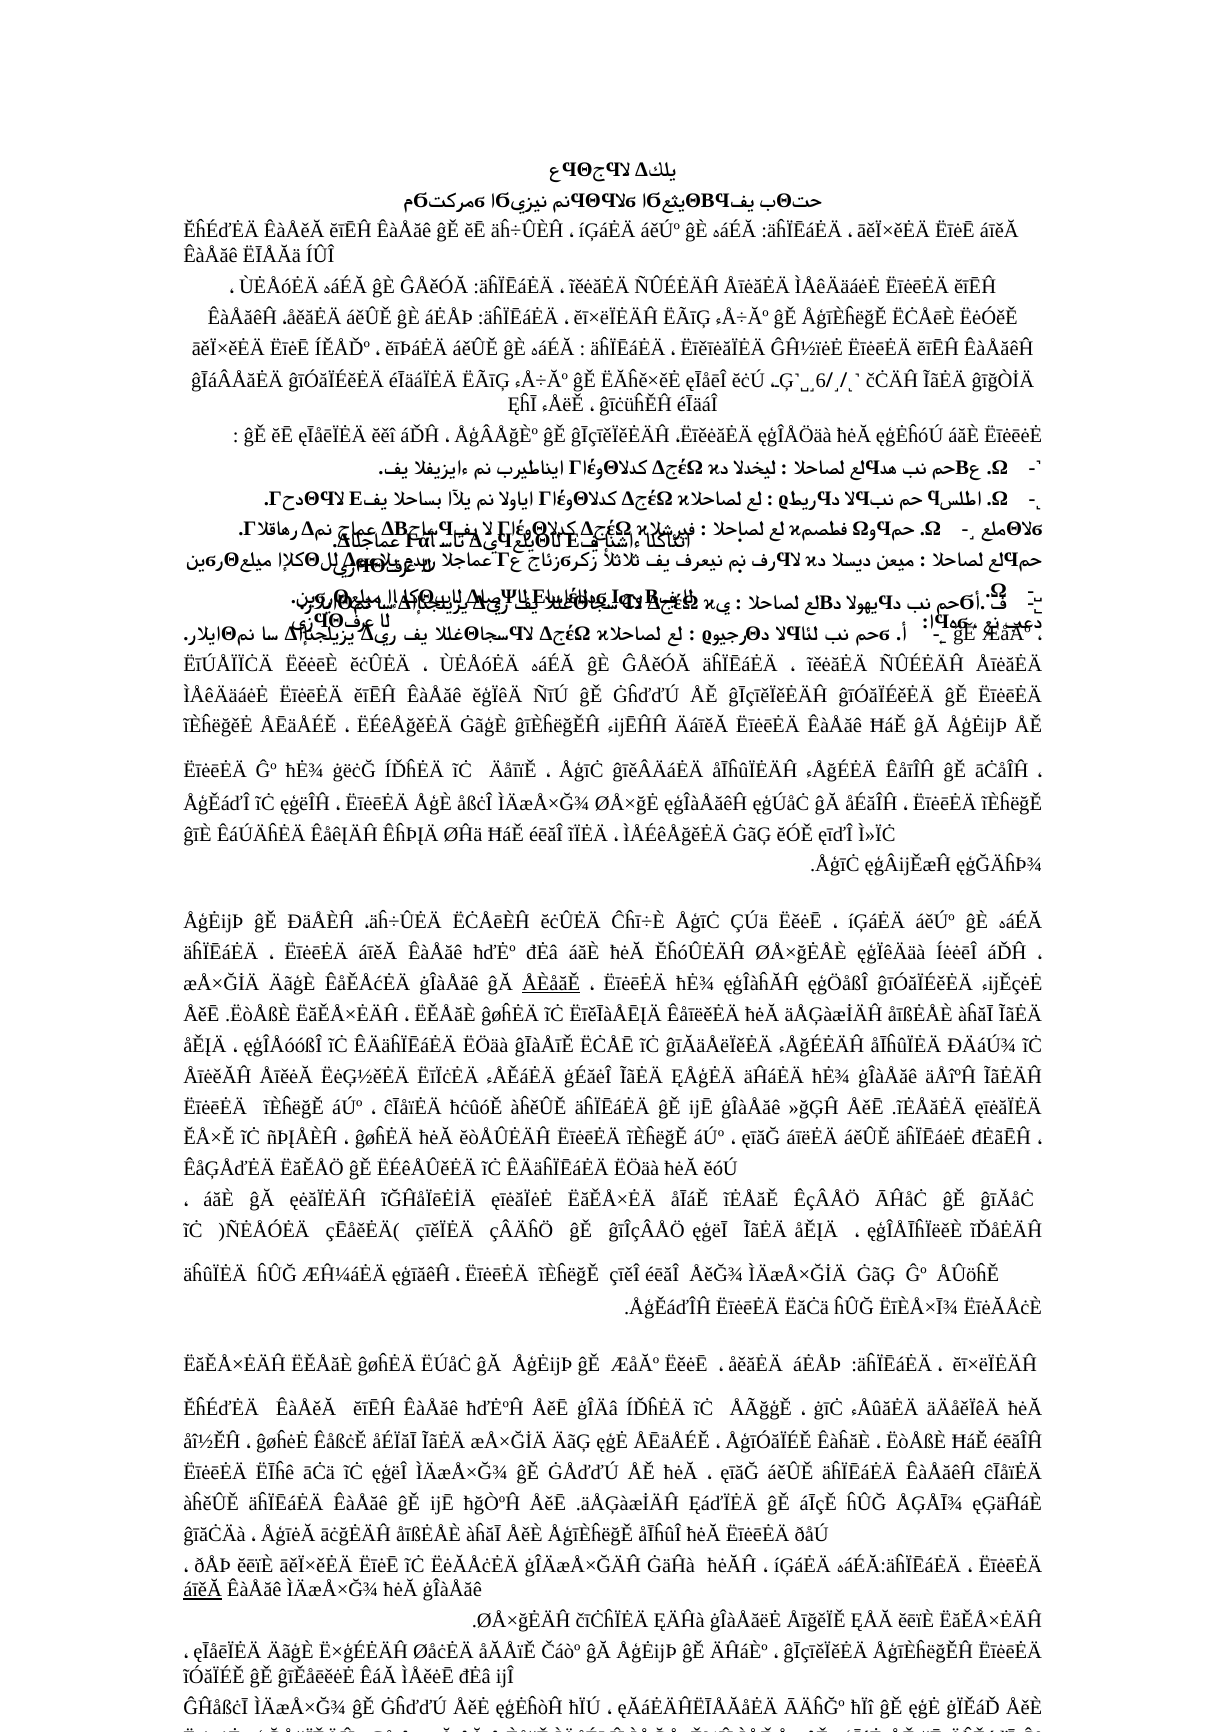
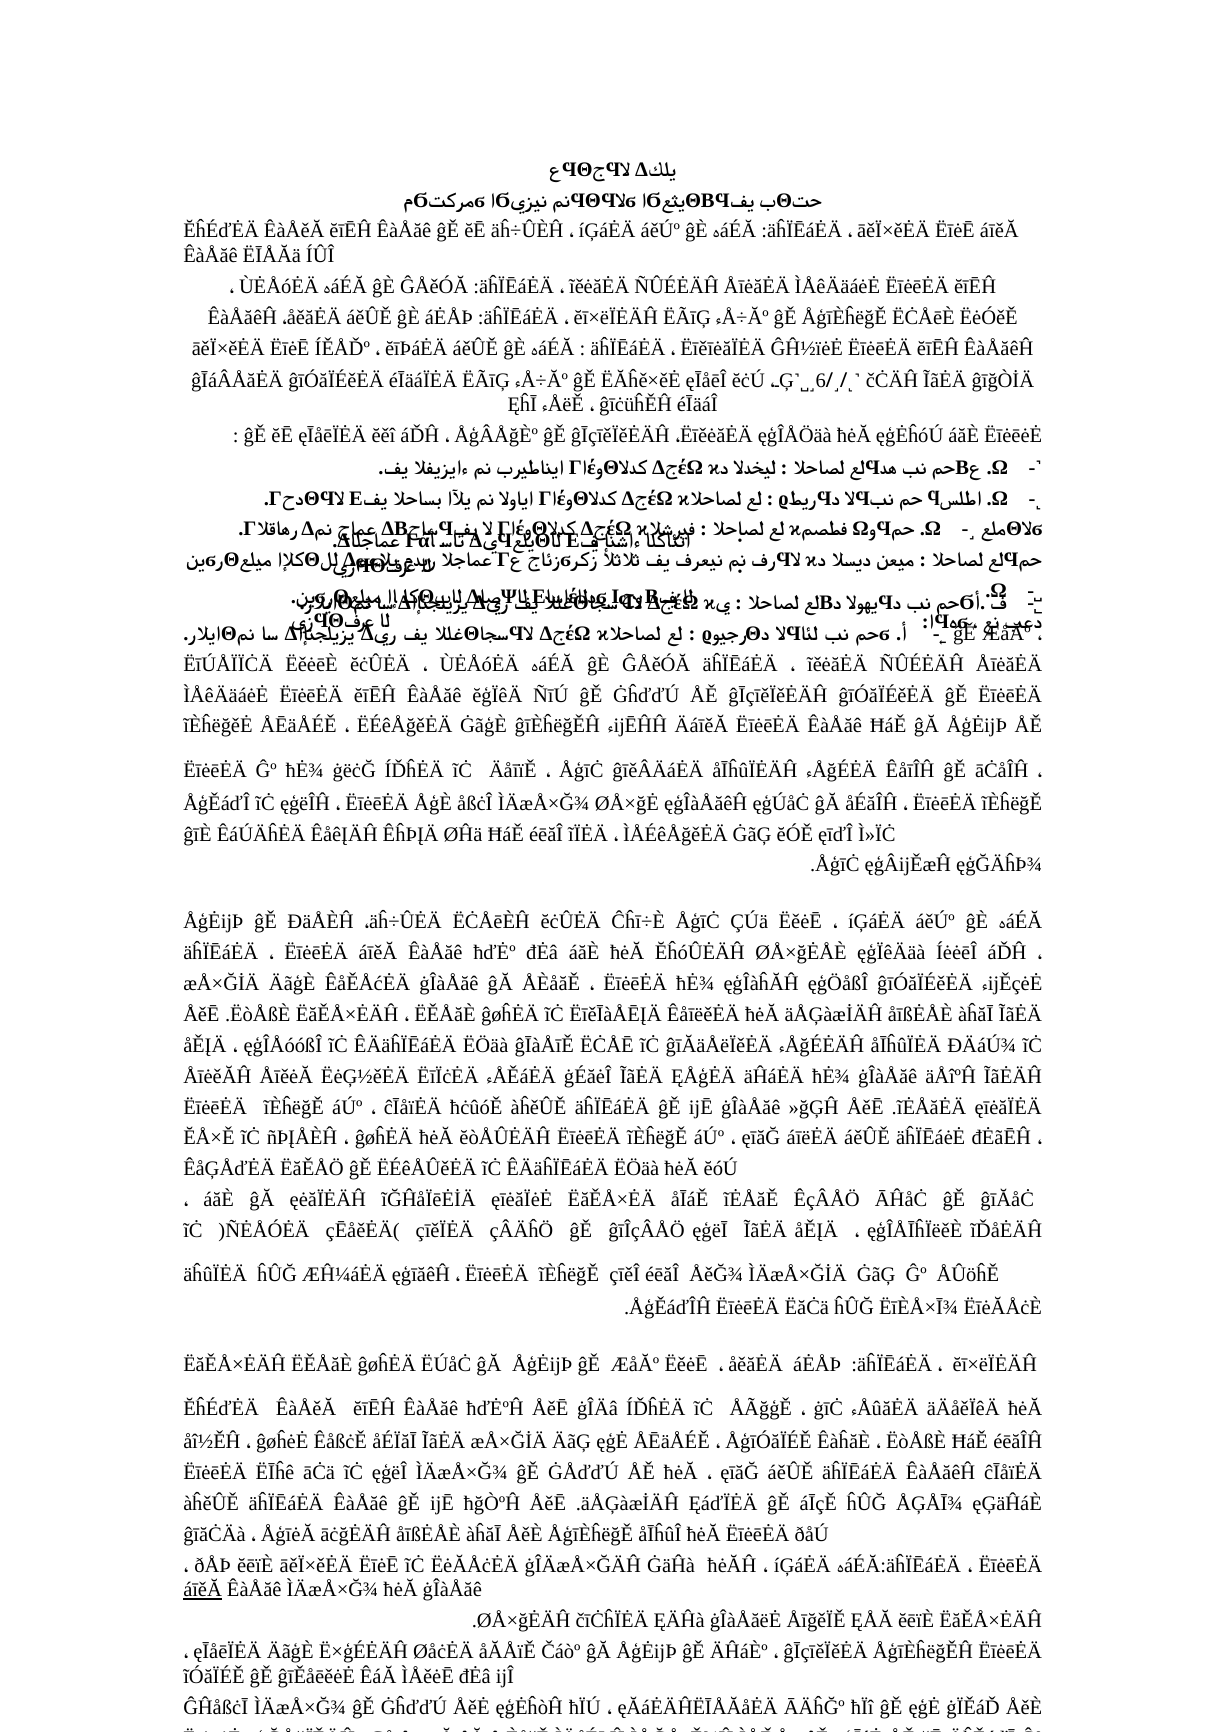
ÅÈåăĚ underline: present -> none (551, 984)
